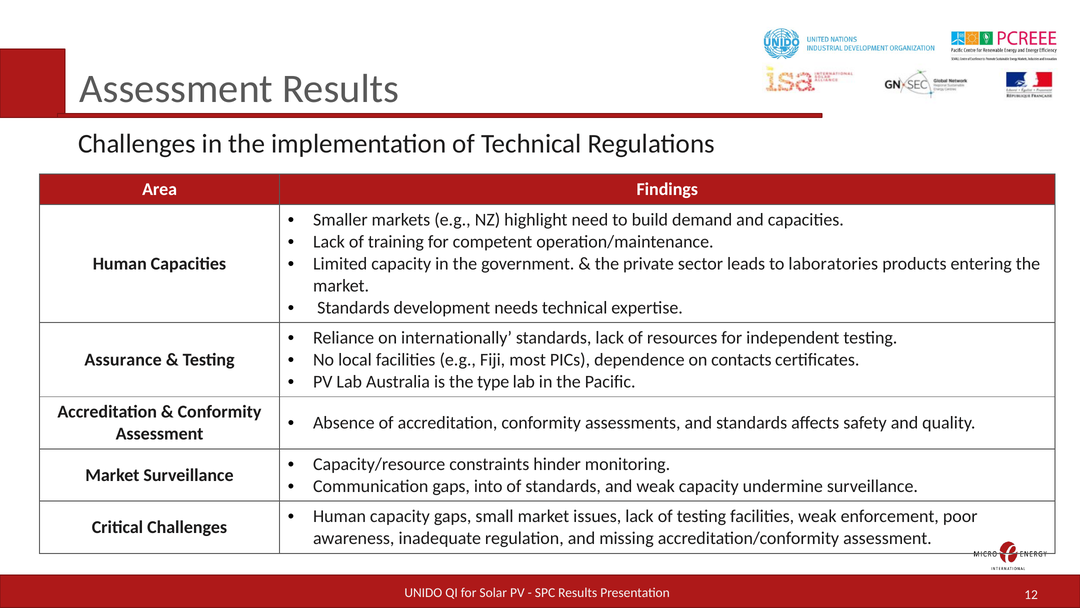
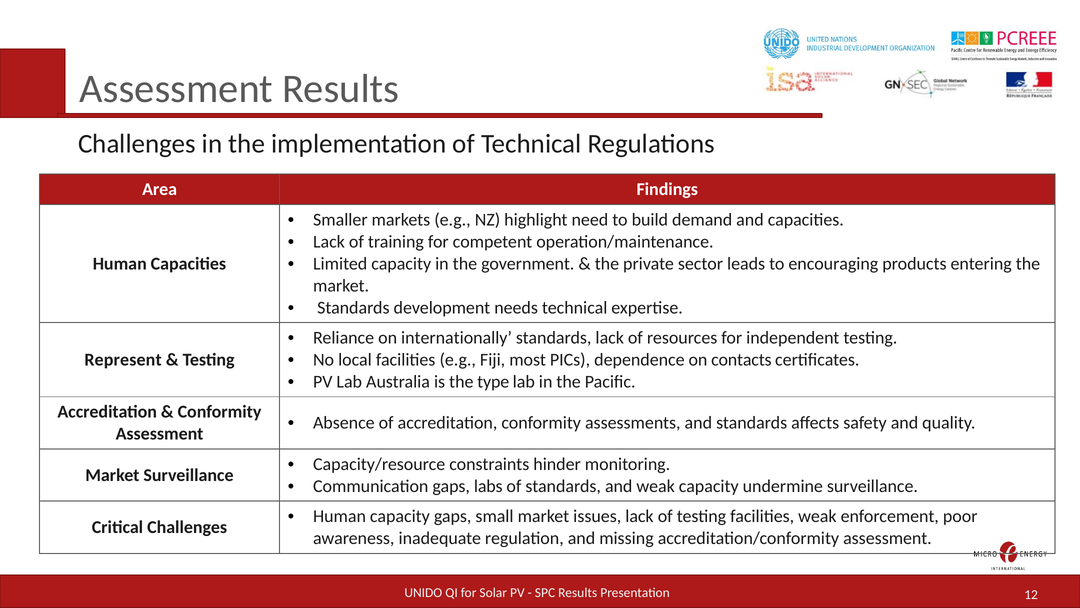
laboratories: laboratories -> encouraging (833, 263)
Assurance: Assurance -> Represent (123, 360)
into: into -> labs (488, 486)
